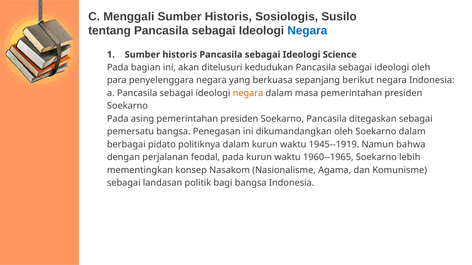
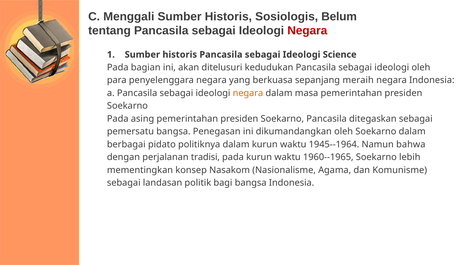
Susilo: Susilo -> Belum (339, 17)
Negara colour: blue -> red (307, 31)
berikut: berikut -> meraih (358, 80)
1945--1919: 1945--1919 -> 1945--1964 (334, 145)
feodal: feodal -> tradisi (205, 158)
